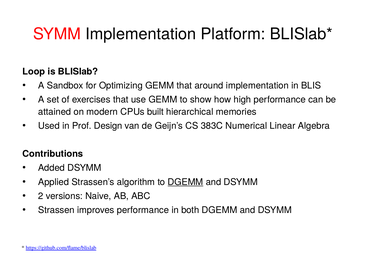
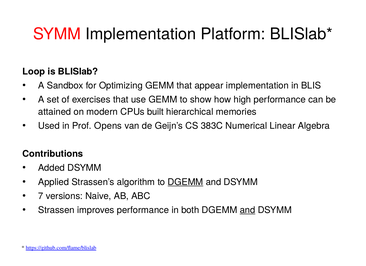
around: around -> appear (209, 86)
Design: Design -> Opens (108, 126)
2: 2 -> 7 (41, 196)
and underline: none -> present (247, 210)
